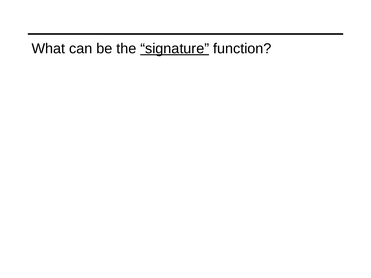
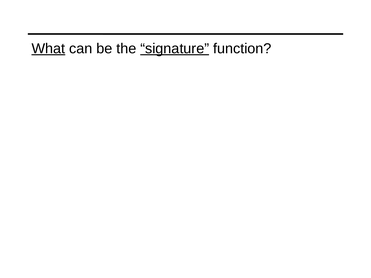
What underline: none -> present (48, 49)
